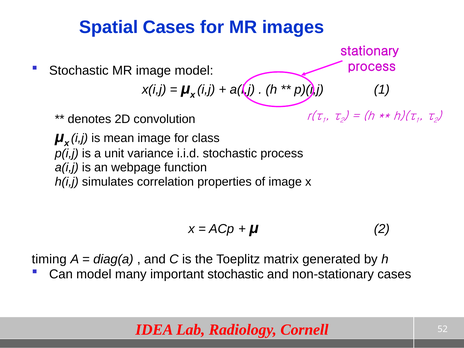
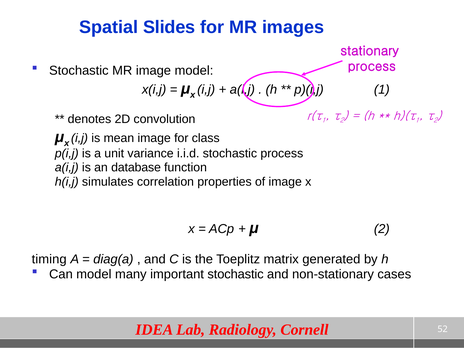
Spatial Cases: Cases -> Slides (169, 27)
webpage: webpage -> database (136, 168)
